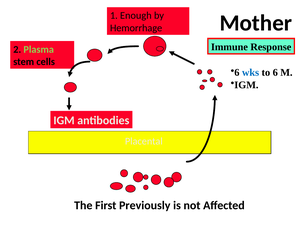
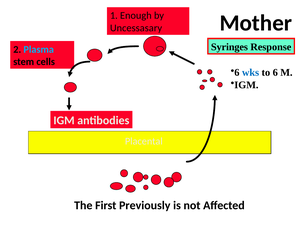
Hemorrhage: Hemorrhage -> Uncessasary (136, 28)
Immune: Immune -> Syringes (229, 47)
Plasma colour: light green -> light blue (39, 49)
